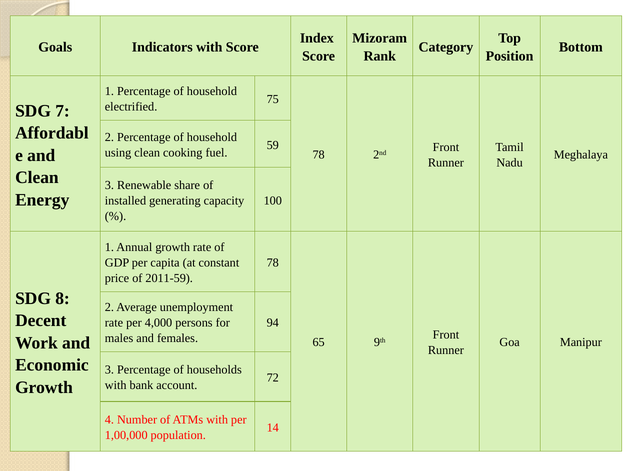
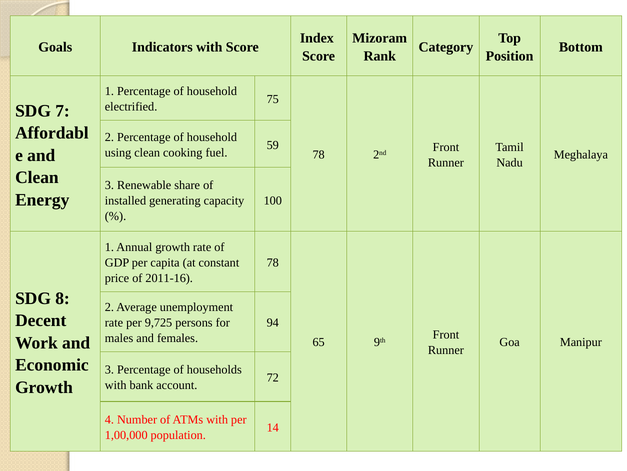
2011-59: 2011-59 -> 2011-16 (169, 278)
4,000: 4,000 -> 9,725 (158, 322)
